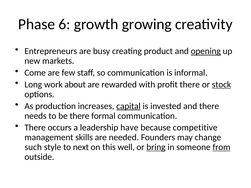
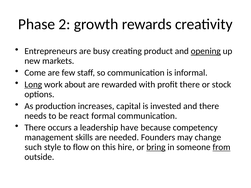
6: 6 -> 2 (64, 24)
growing: growing -> rewards (147, 24)
Long underline: none -> present (33, 85)
stock underline: present -> none (222, 85)
capital underline: present -> none (128, 106)
be there: there -> react (79, 116)
competitive: competitive -> competency (195, 128)
next: next -> flow (81, 147)
well: well -> hire (126, 147)
